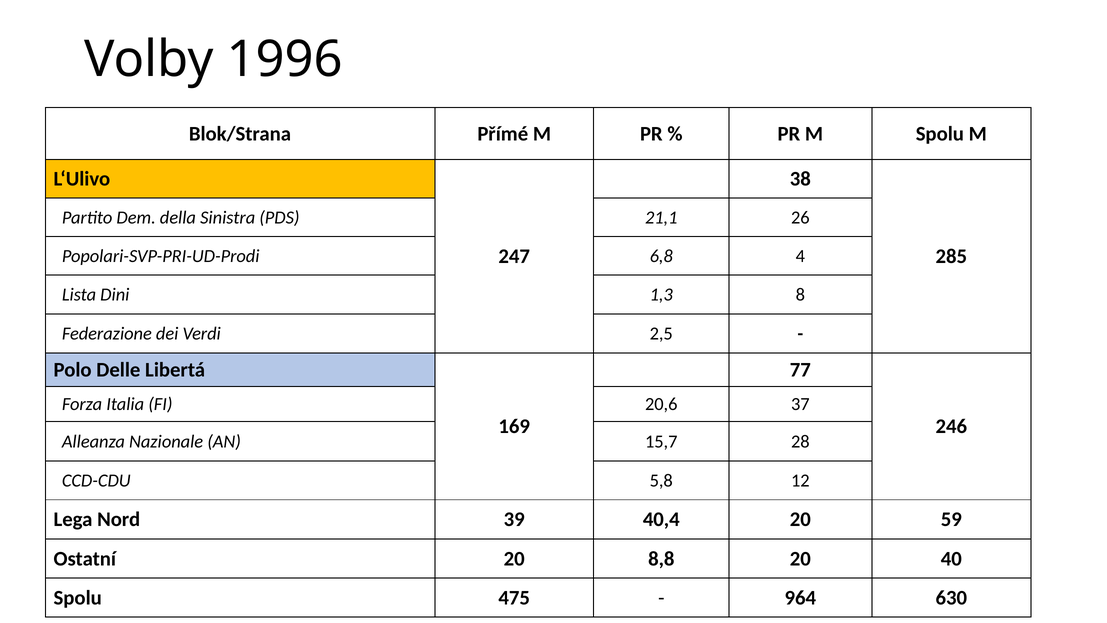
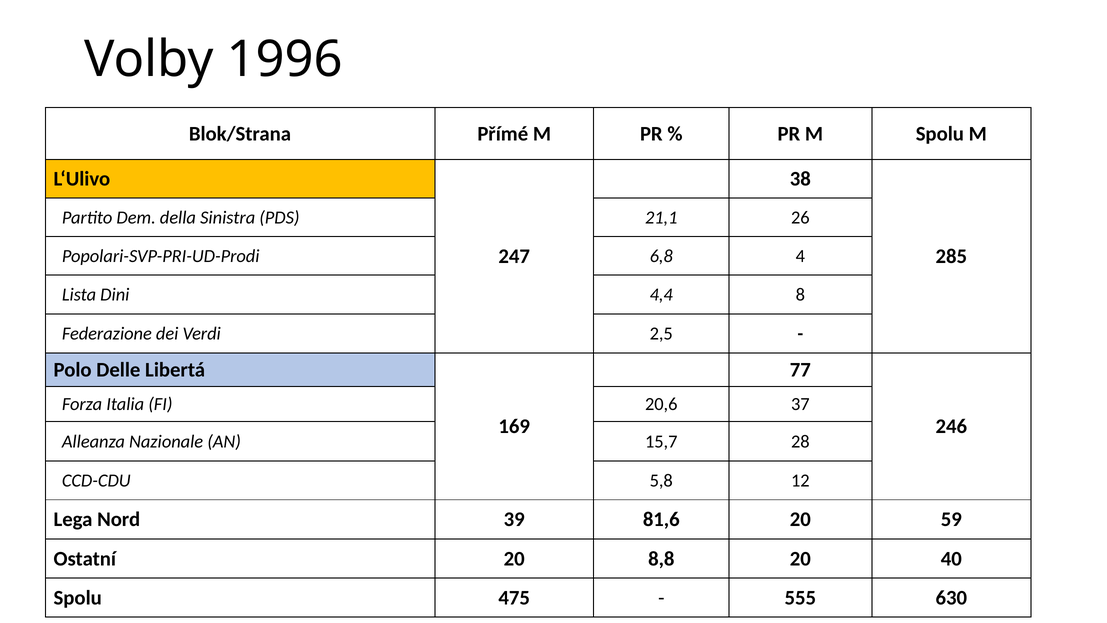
1,3: 1,3 -> 4,4 (661, 295)
40,4: 40,4 -> 81,6 (661, 519)
964: 964 -> 555 (800, 598)
